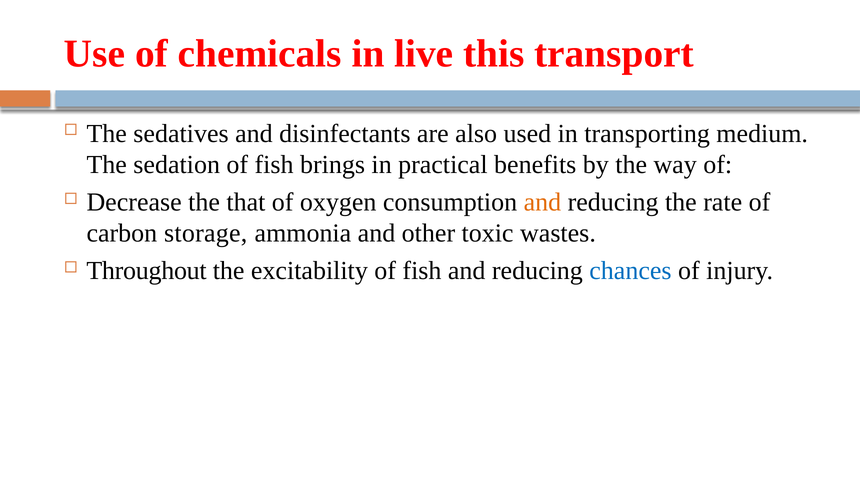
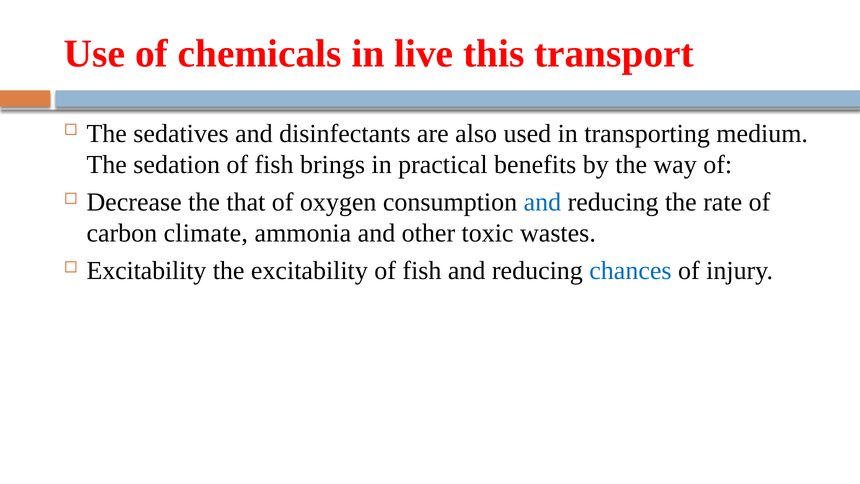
and colour: orange -> blue (542, 202)
storage: storage -> climate (206, 233)
Throughout: Throughout -> Excitability (146, 271)
